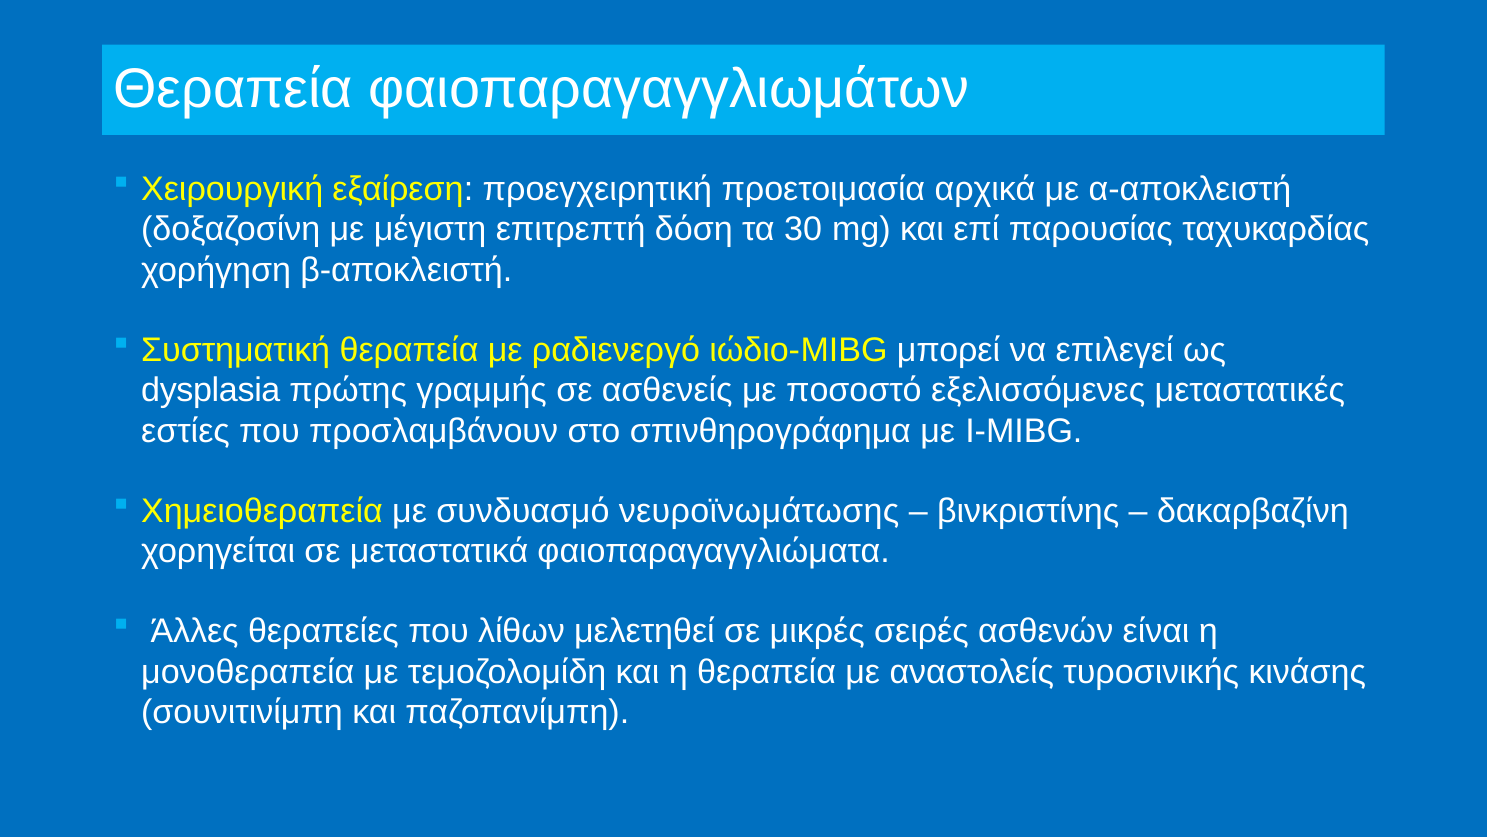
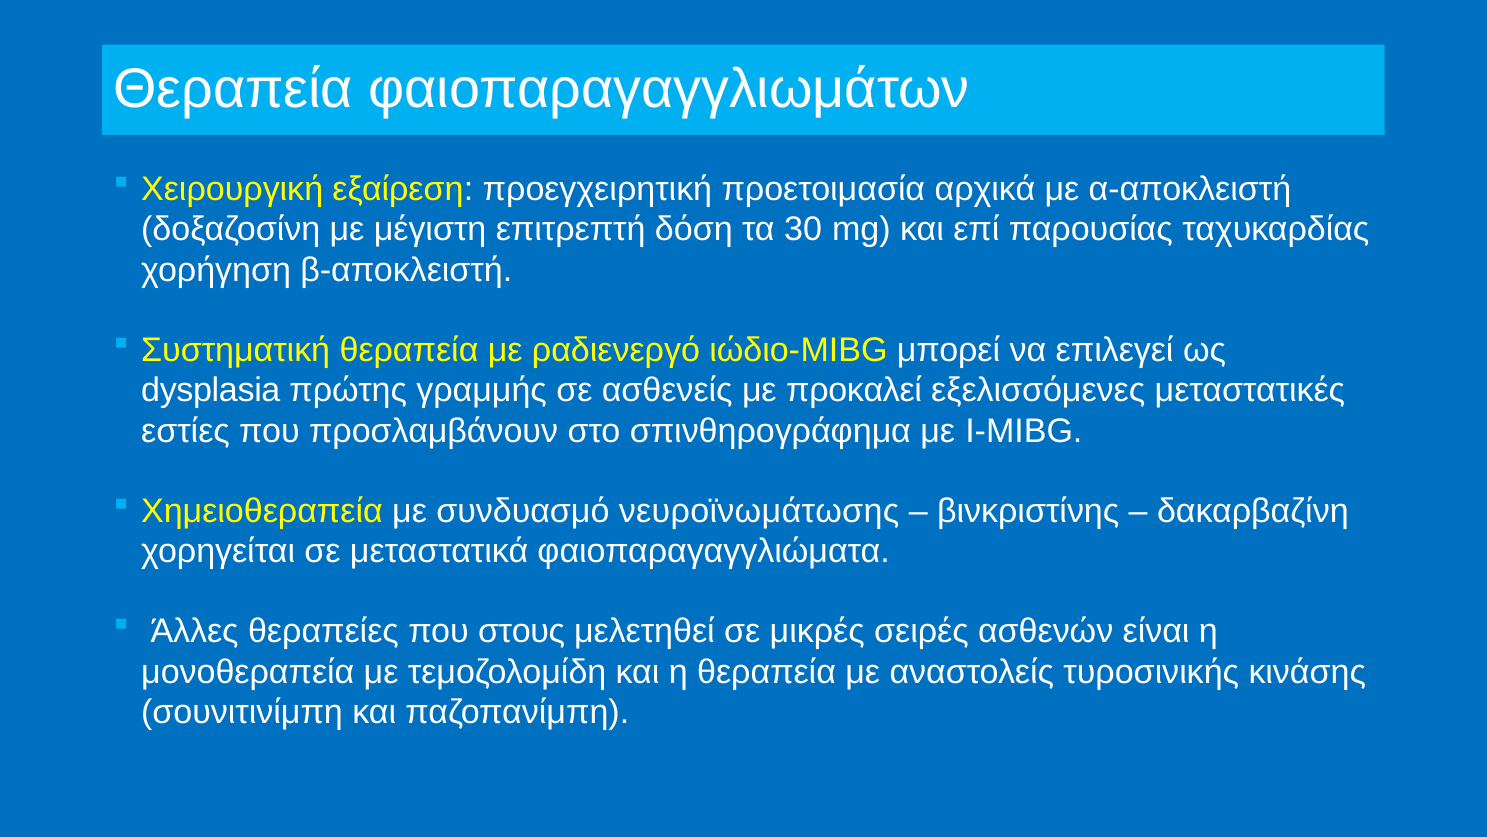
ποσοστό: ποσοστό -> προκαλεί (854, 390)
λίθων: λίθων -> στους (522, 630)
